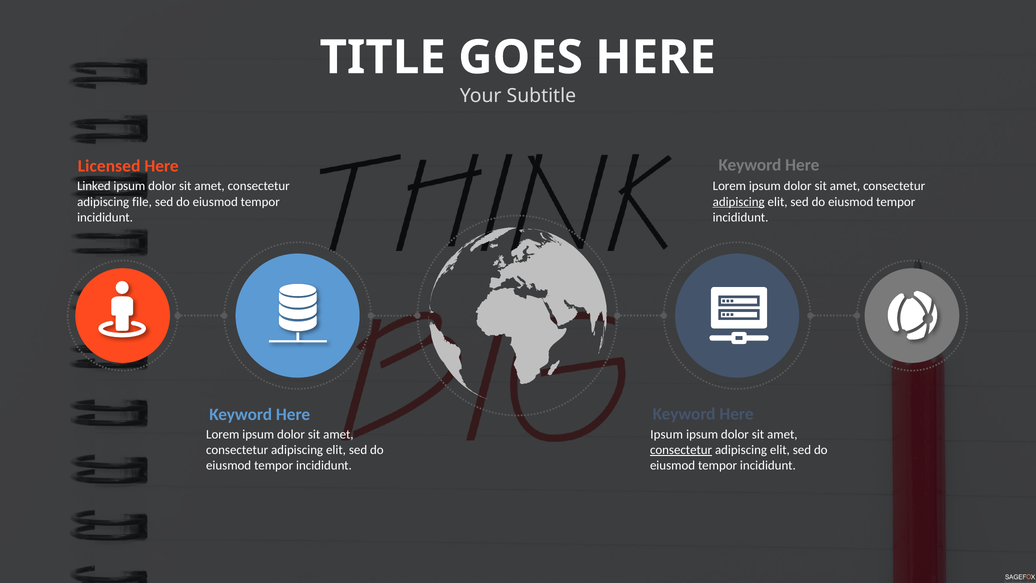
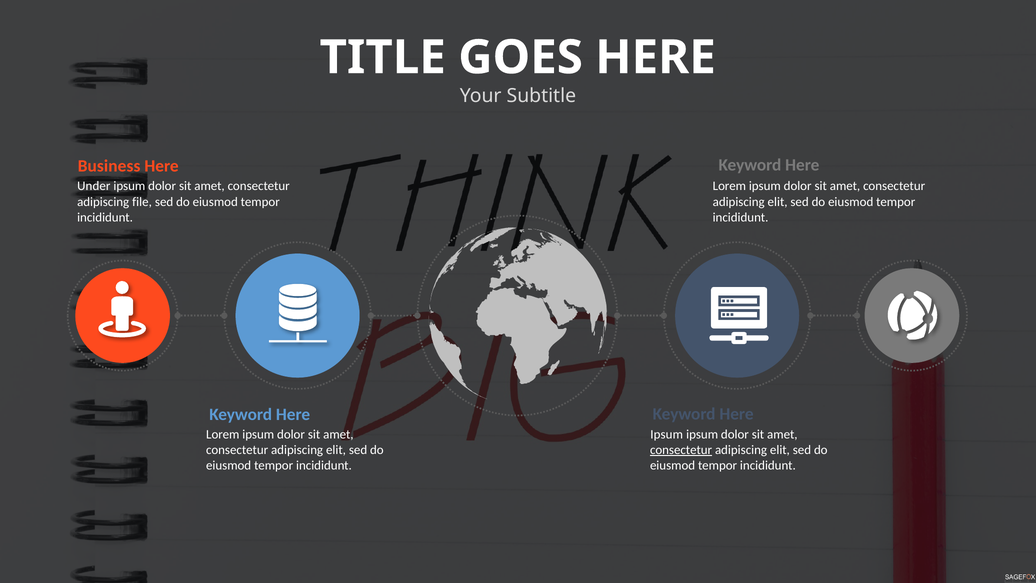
Licensed: Licensed -> Business (109, 166)
Linked: Linked -> Under (94, 186)
adipiscing underline: present -> none (739, 202)
